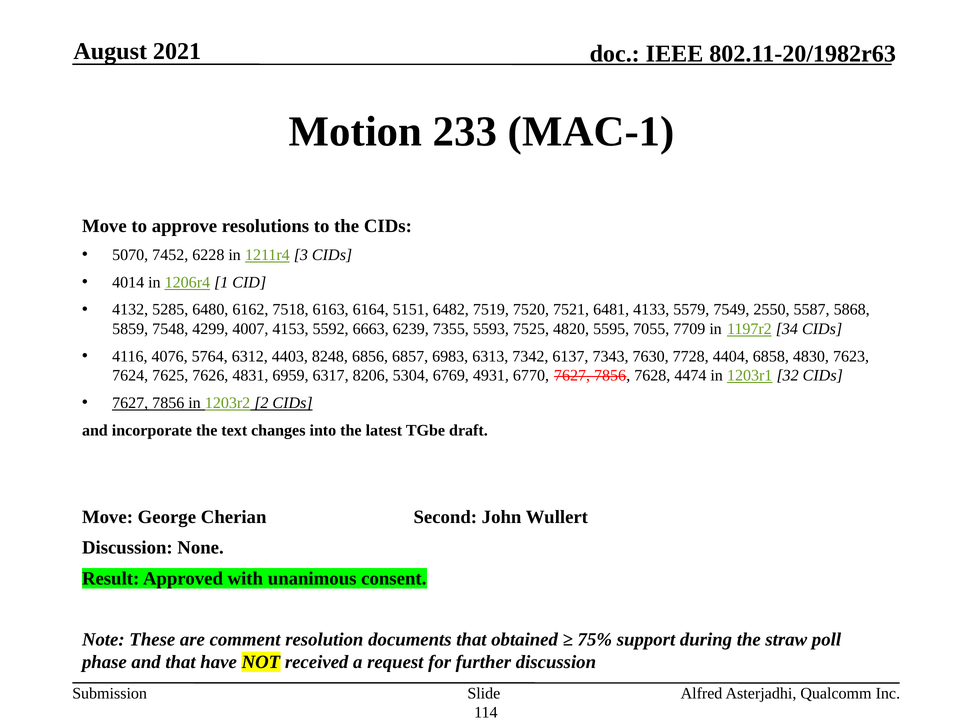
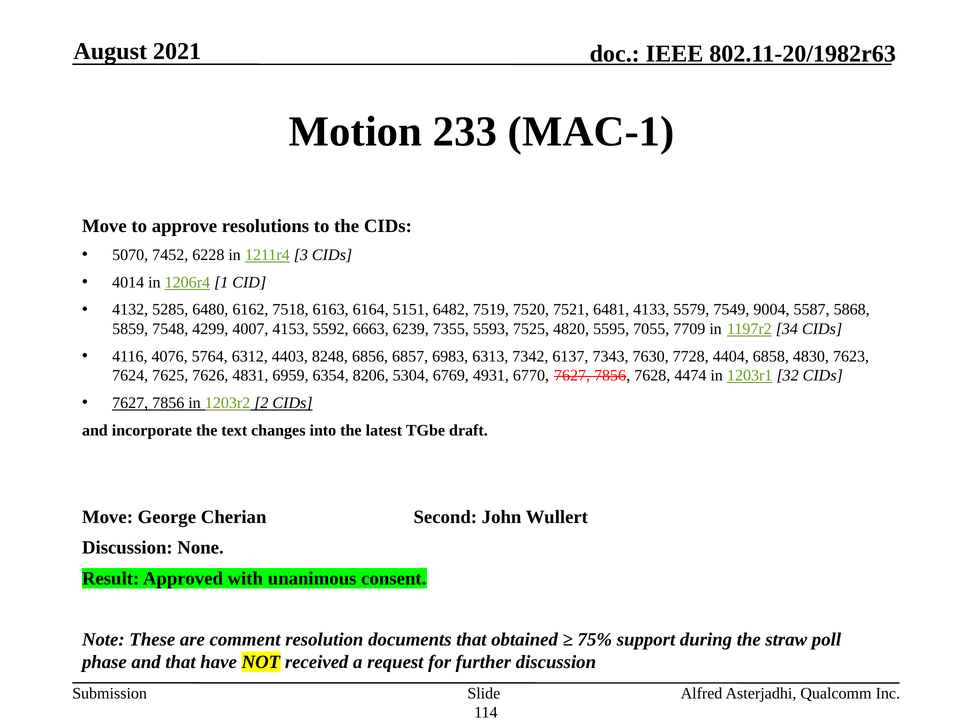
2550: 2550 -> 9004 (772, 310)
6317: 6317 -> 6354 (331, 376)
